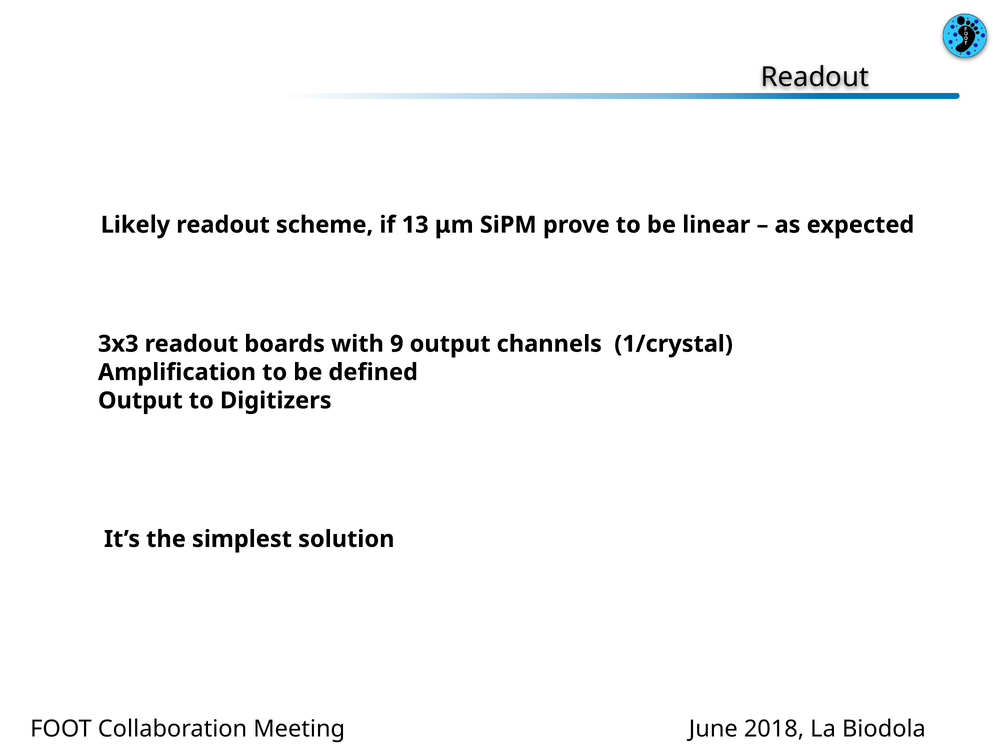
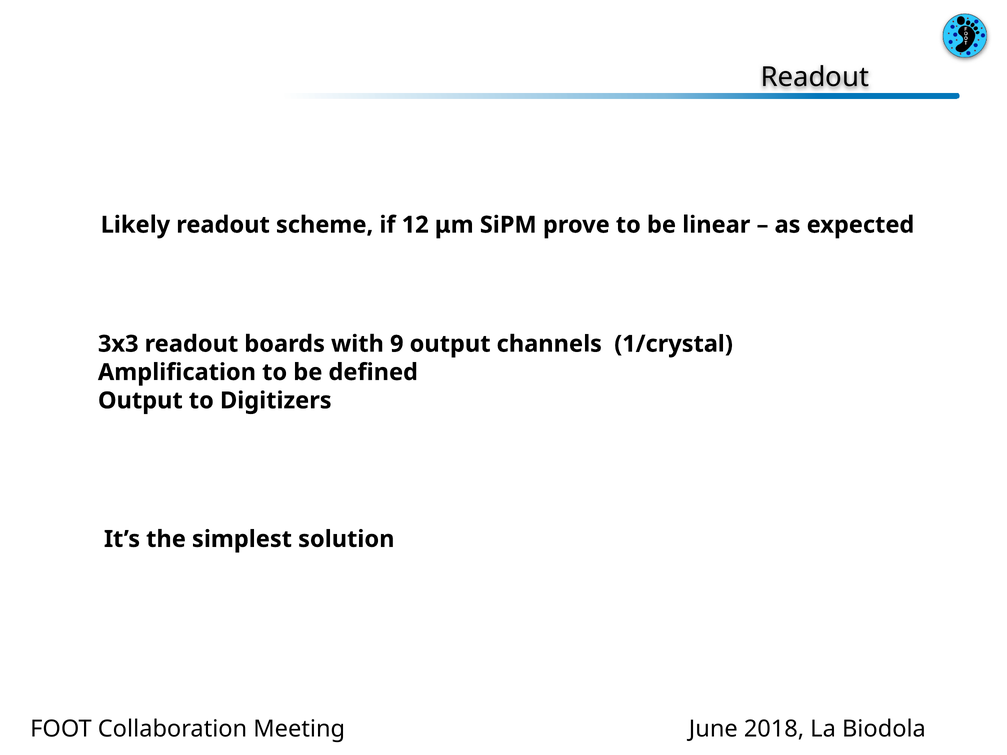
13: 13 -> 12 (415, 225)
